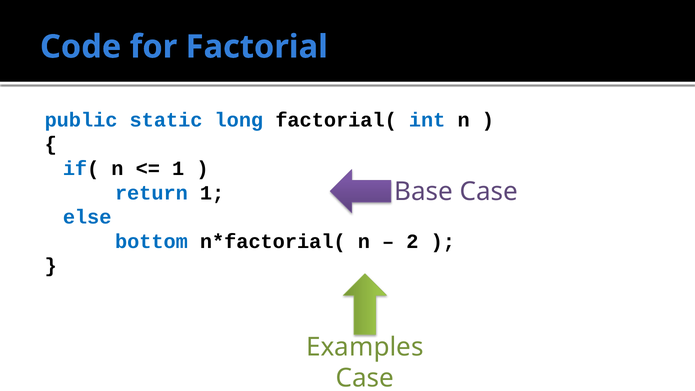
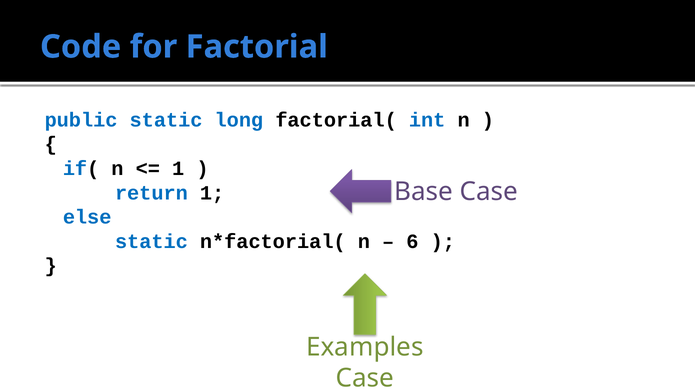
bottom: bottom -> static (151, 241)
2: 2 -> 6 (412, 241)
